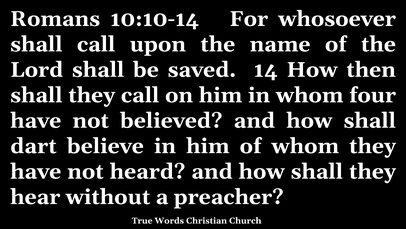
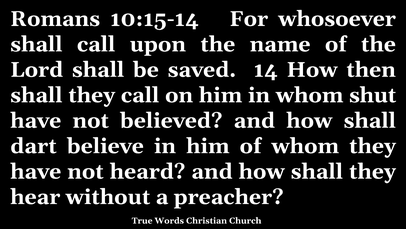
10:10-14: 10:10-14 -> 10:15-14 (155, 19)
four: four -> shut (373, 95)
